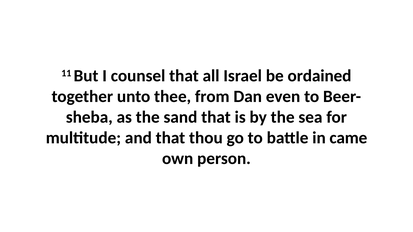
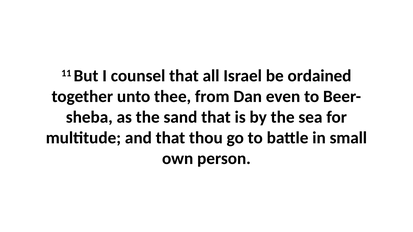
came: came -> small (348, 138)
